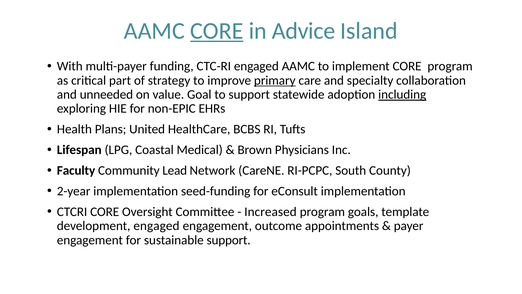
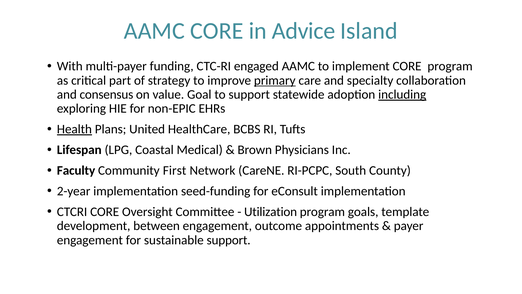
CORE underline: present -> none (217, 31)
unneeded: unneeded -> consensus (106, 94)
Health underline: none -> present (74, 129)
Lead: Lead -> First (175, 170)
Increased: Increased -> Utilization (271, 212)
development engaged: engaged -> between (157, 226)
